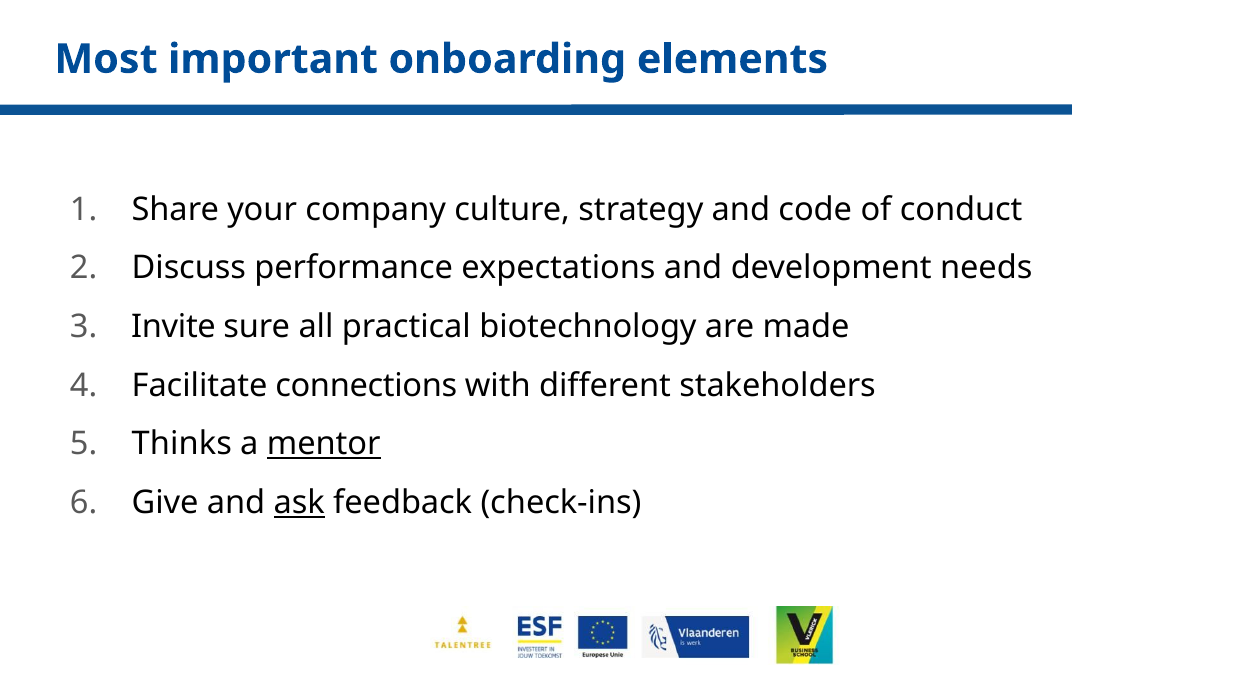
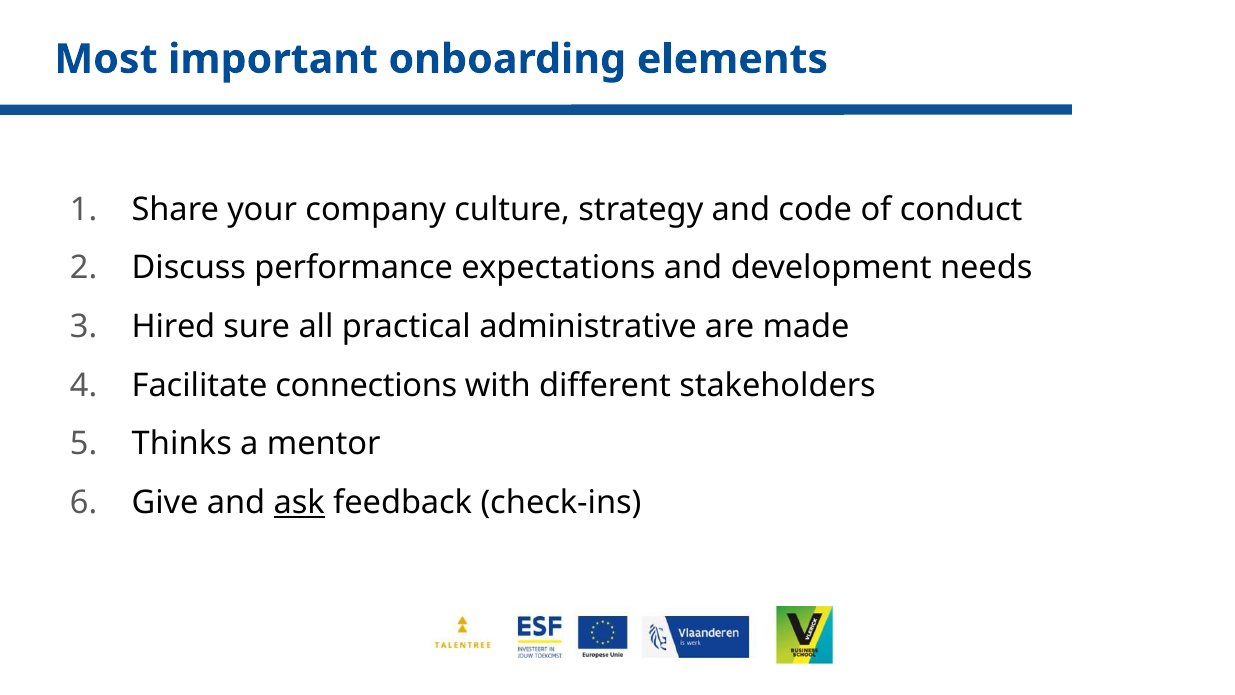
Invite: Invite -> Hired (173, 327)
biotechnology: biotechnology -> administrative (588, 327)
mentor underline: present -> none (324, 444)
